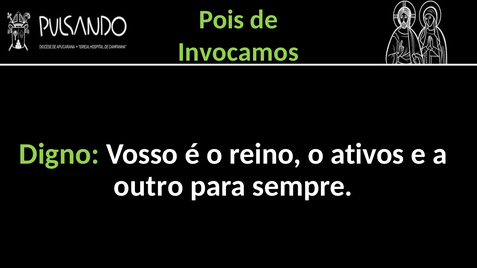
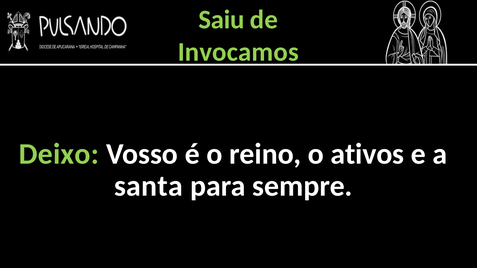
Pois: Pois -> Saiu (221, 20)
Digno: Digno -> Deixo (59, 154)
outro: outro -> santa (148, 186)
